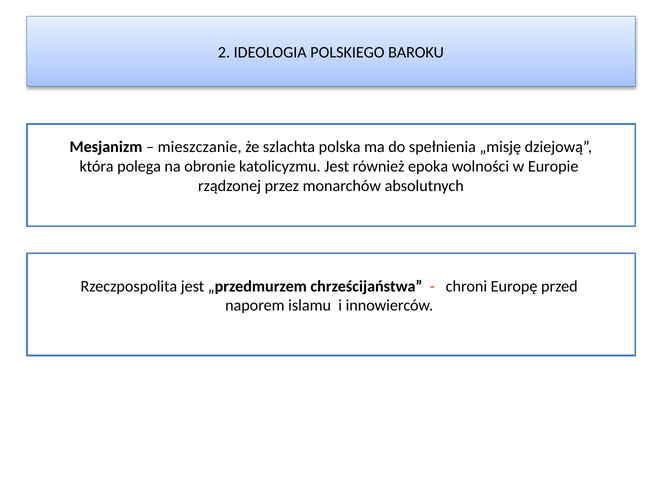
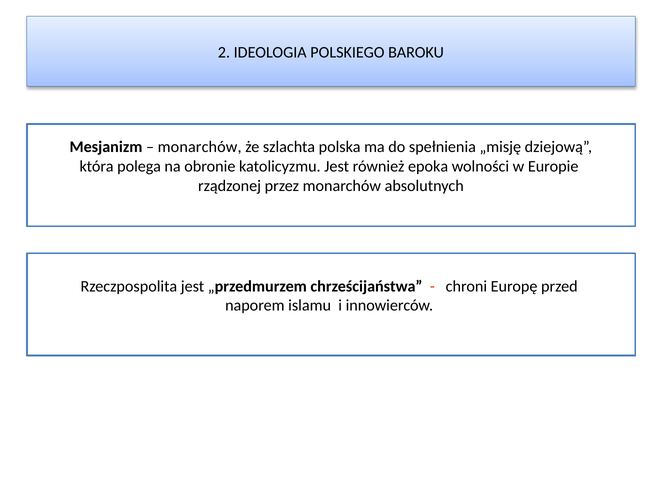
mieszczanie: mieszczanie -> monarchów (200, 147)
